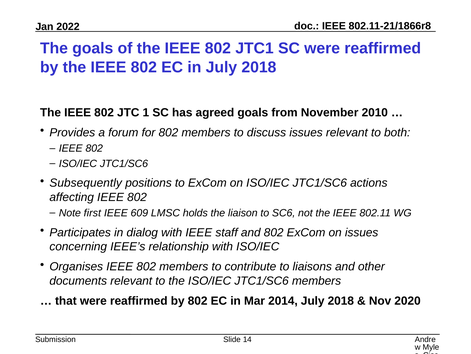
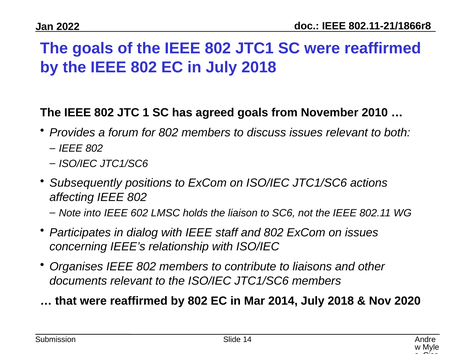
first: first -> into (92, 213)
609: 609 -> 602 (139, 213)
